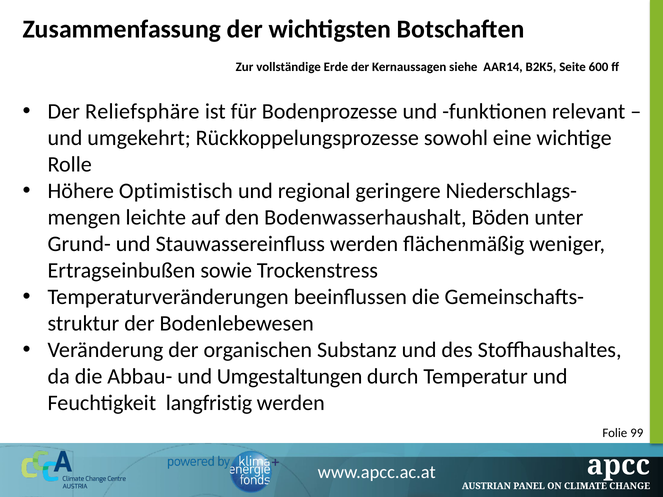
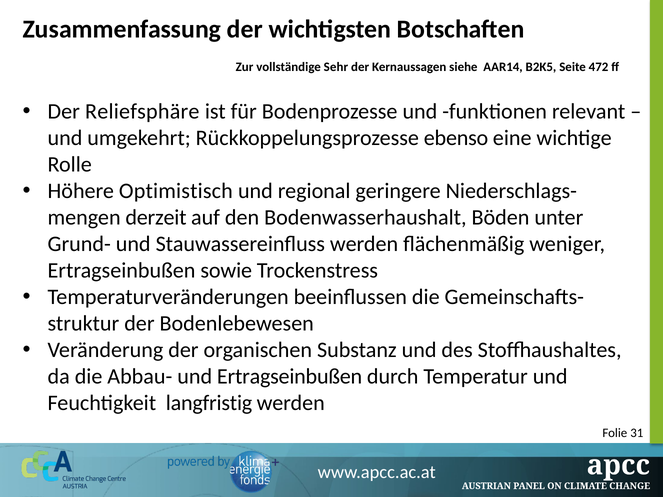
Erde: Erde -> Sehr (336, 67)
600: 600 -> 472 (599, 67)
sowohl: sowohl -> ebenso (456, 138)
leichte: leichte -> derzeit (156, 218)
und Umgestaltungen: Umgestaltungen -> Ertragseinbußen (290, 377)
99: 99 -> 31 (637, 433)
